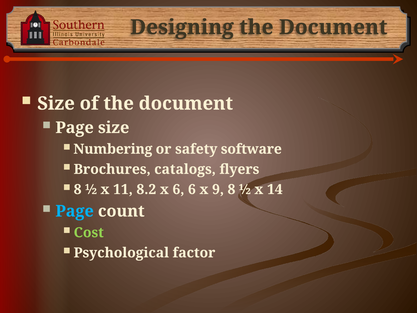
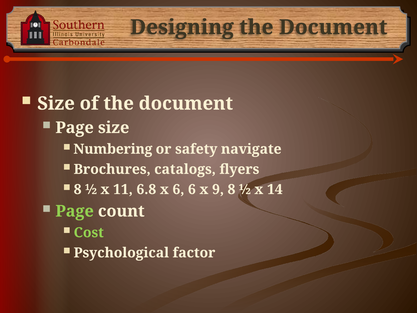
software: software -> navigate (251, 149)
8.2: 8.2 -> 6.8 (146, 189)
Page colour: light blue -> light green (75, 211)
